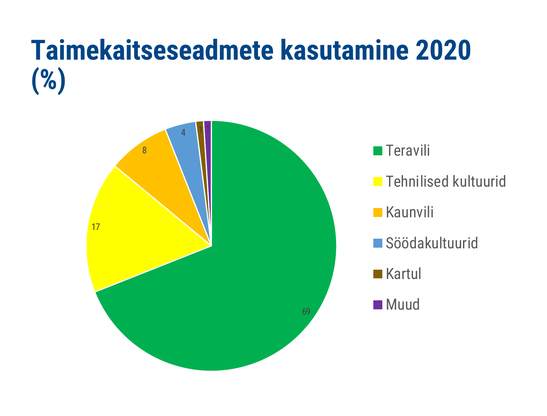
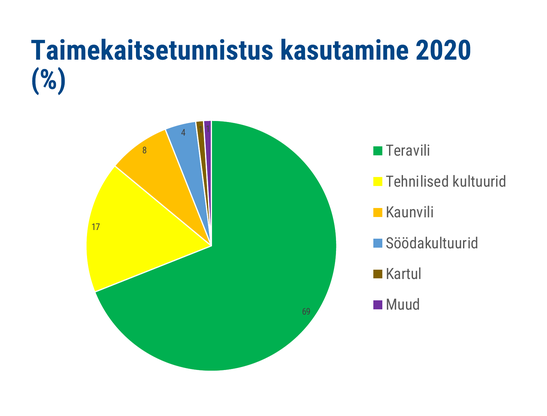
Taimekaitseseadmete: Taimekaitseseadmete -> Taimekaitsetunnistus (152, 50)
